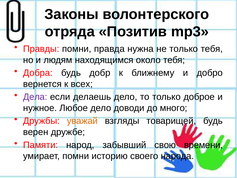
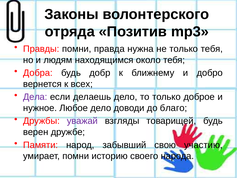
много: много -> благо (174, 108)
уважай colour: orange -> purple (82, 121)
времени: времени -> участию (203, 145)
